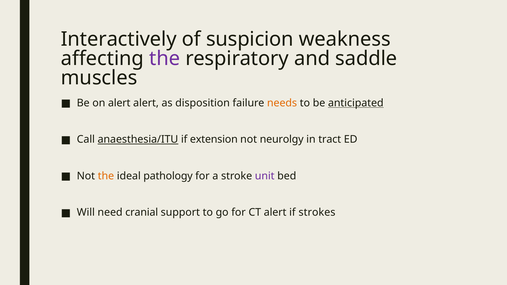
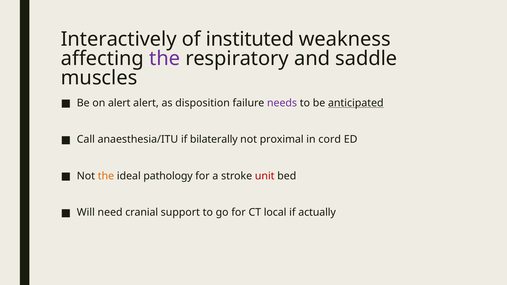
suspicion: suspicion -> instituted (250, 39)
needs colour: orange -> purple (282, 103)
anaesthesia/ITU underline: present -> none (138, 140)
extension: extension -> bilaterally (214, 140)
neurolgy: neurolgy -> proximal (282, 140)
tract: tract -> cord (330, 140)
unit colour: purple -> red (265, 176)
CT alert: alert -> local (275, 213)
strokes: strokes -> actually (317, 213)
